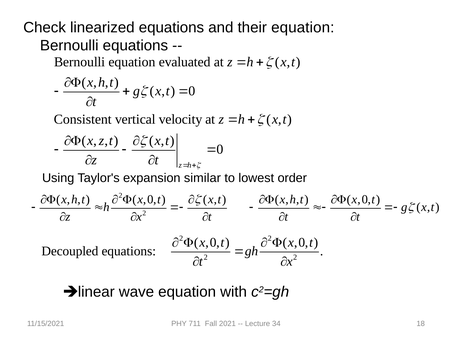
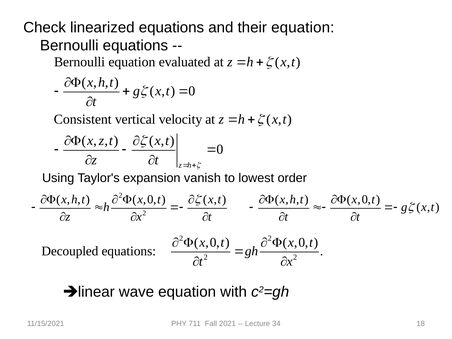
similar: similar -> vanish (202, 178)
